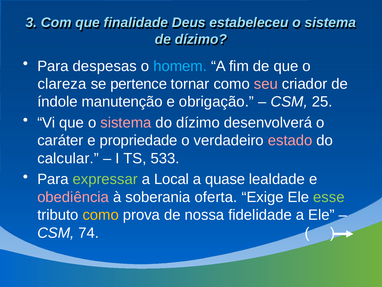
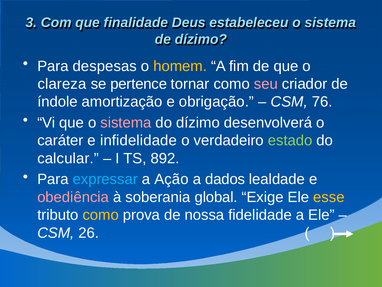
homem colour: light blue -> yellow (180, 66)
manutenção: manutenção -> amortização (122, 102)
25: 25 -> 76 (322, 102)
propriedade: propriedade -> infidelidade (138, 140)
estado colour: pink -> light green (290, 140)
533: 533 -> 892 (165, 158)
expressar colour: light green -> light blue (105, 179)
Local: Local -> Ação (171, 179)
quase: quase -> dados (225, 179)
oferta: oferta -> global (216, 197)
esse colour: light green -> yellow (329, 197)
74: 74 -> 26 (89, 232)
